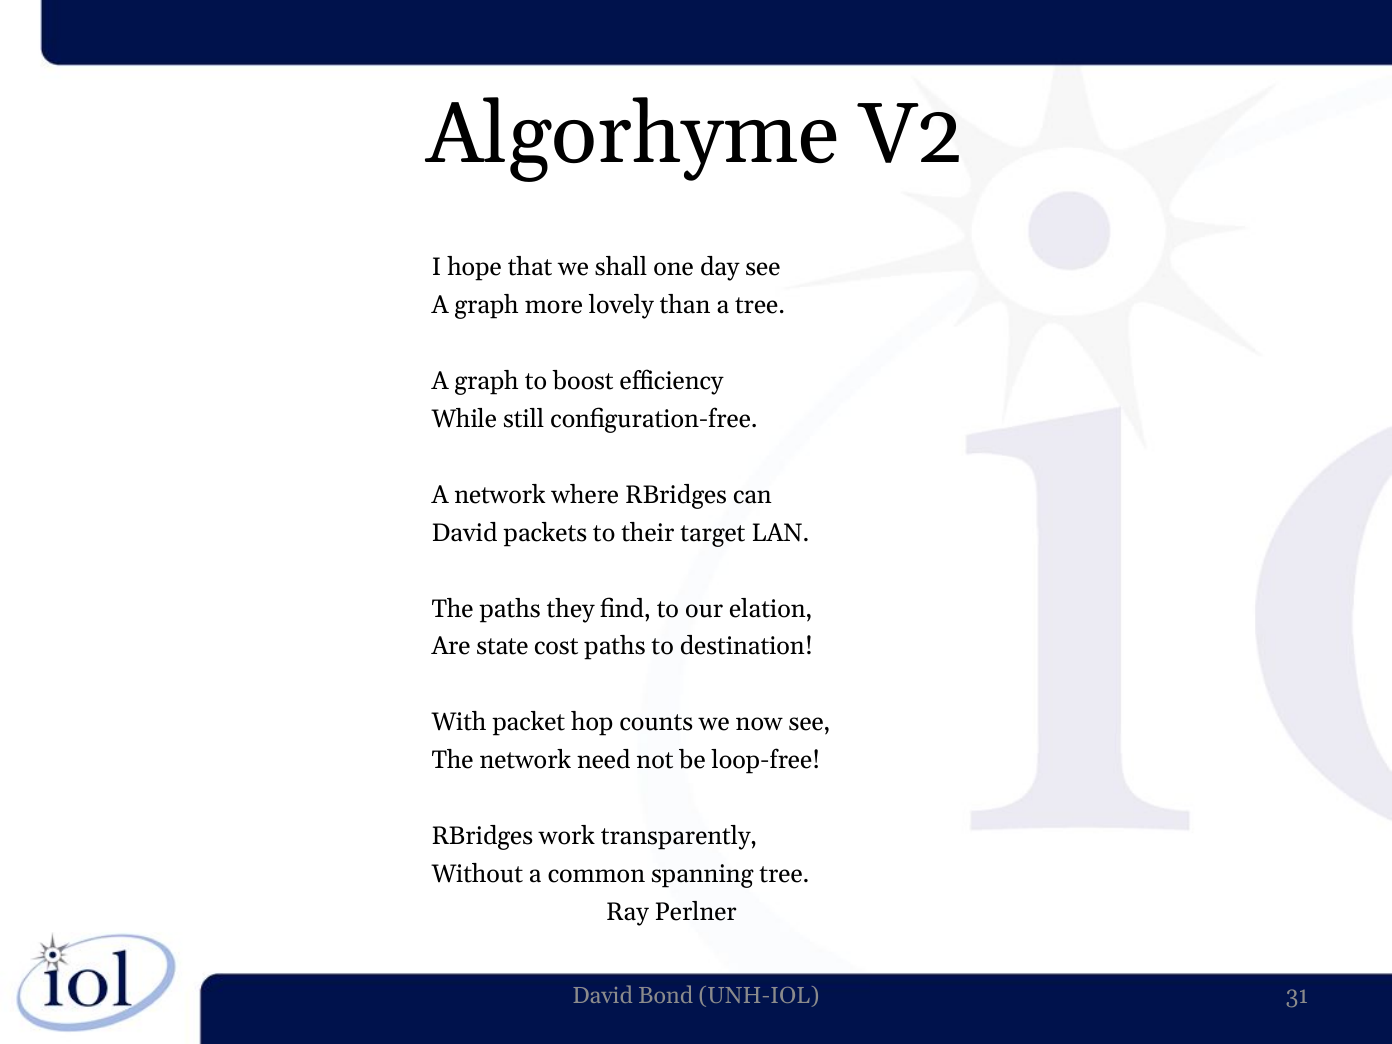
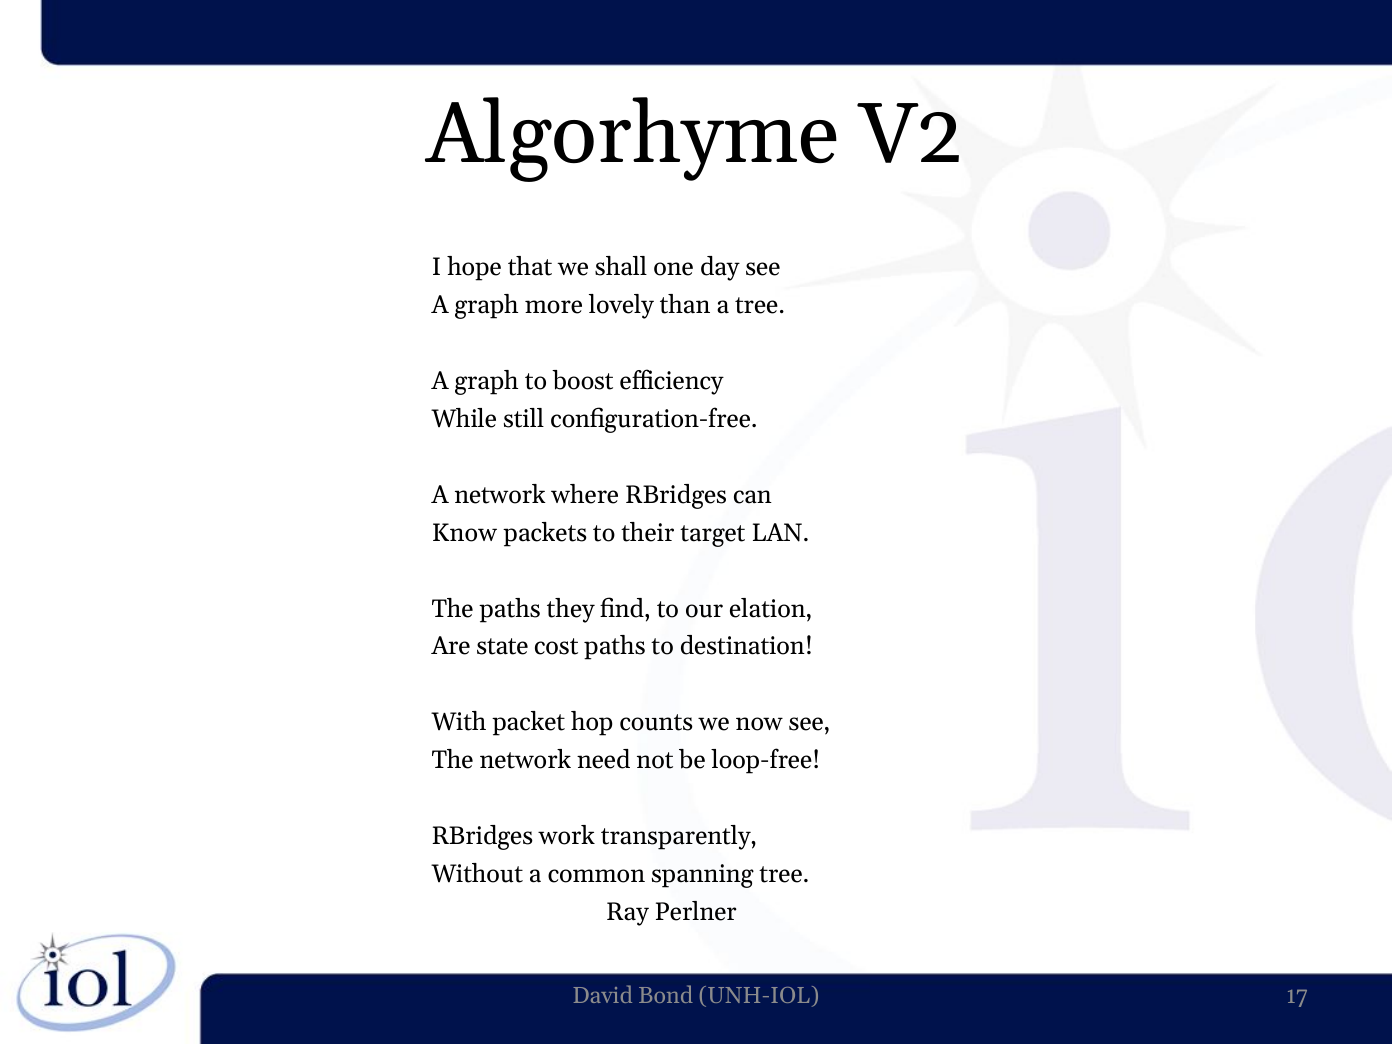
David: David -> Know (464, 533)
31: 31 -> 17 (1297, 996)
